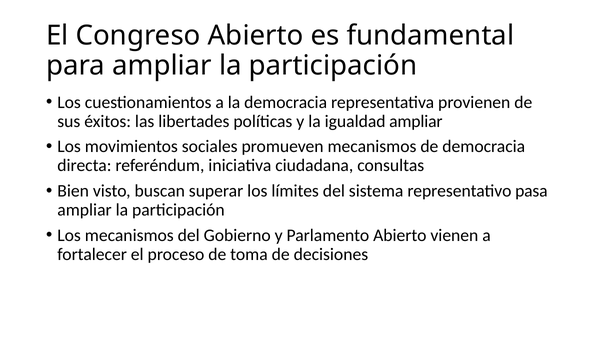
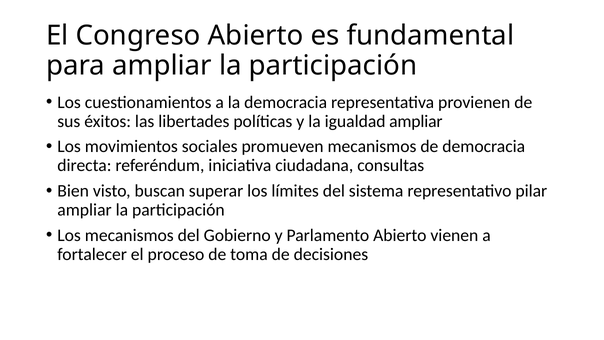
pasa: pasa -> pilar (531, 191)
